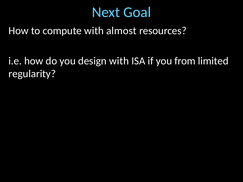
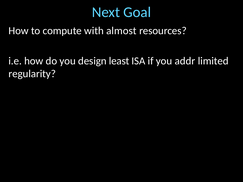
design with: with -> least (119, 61)
from: from -> addr (185, 61)
